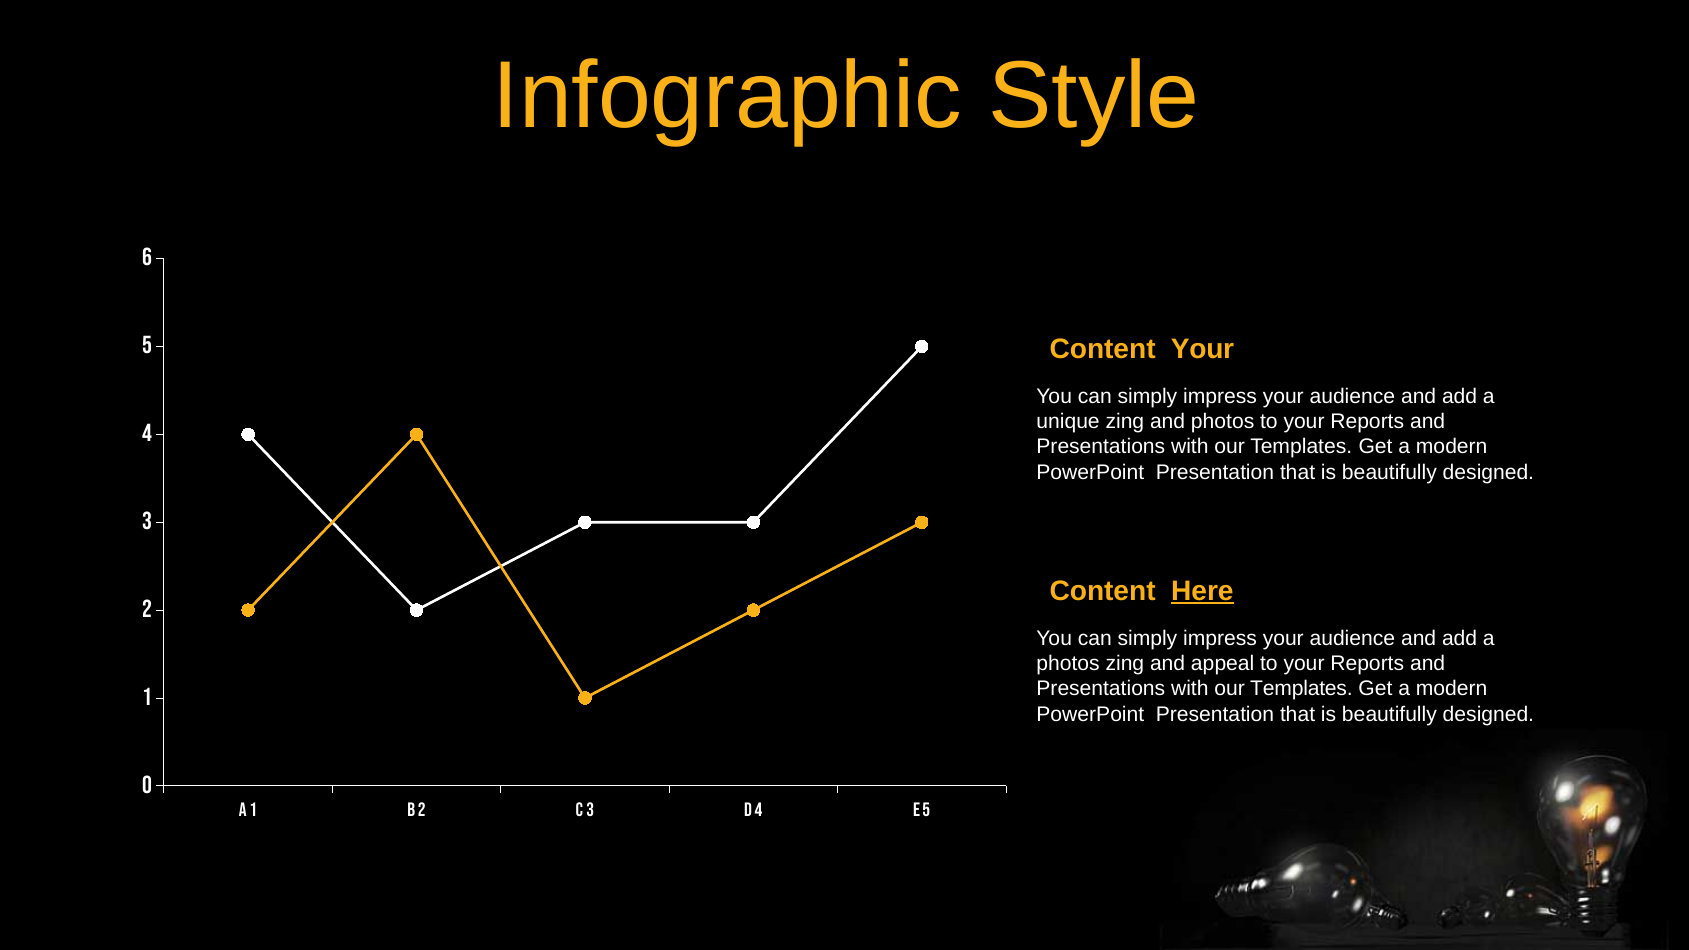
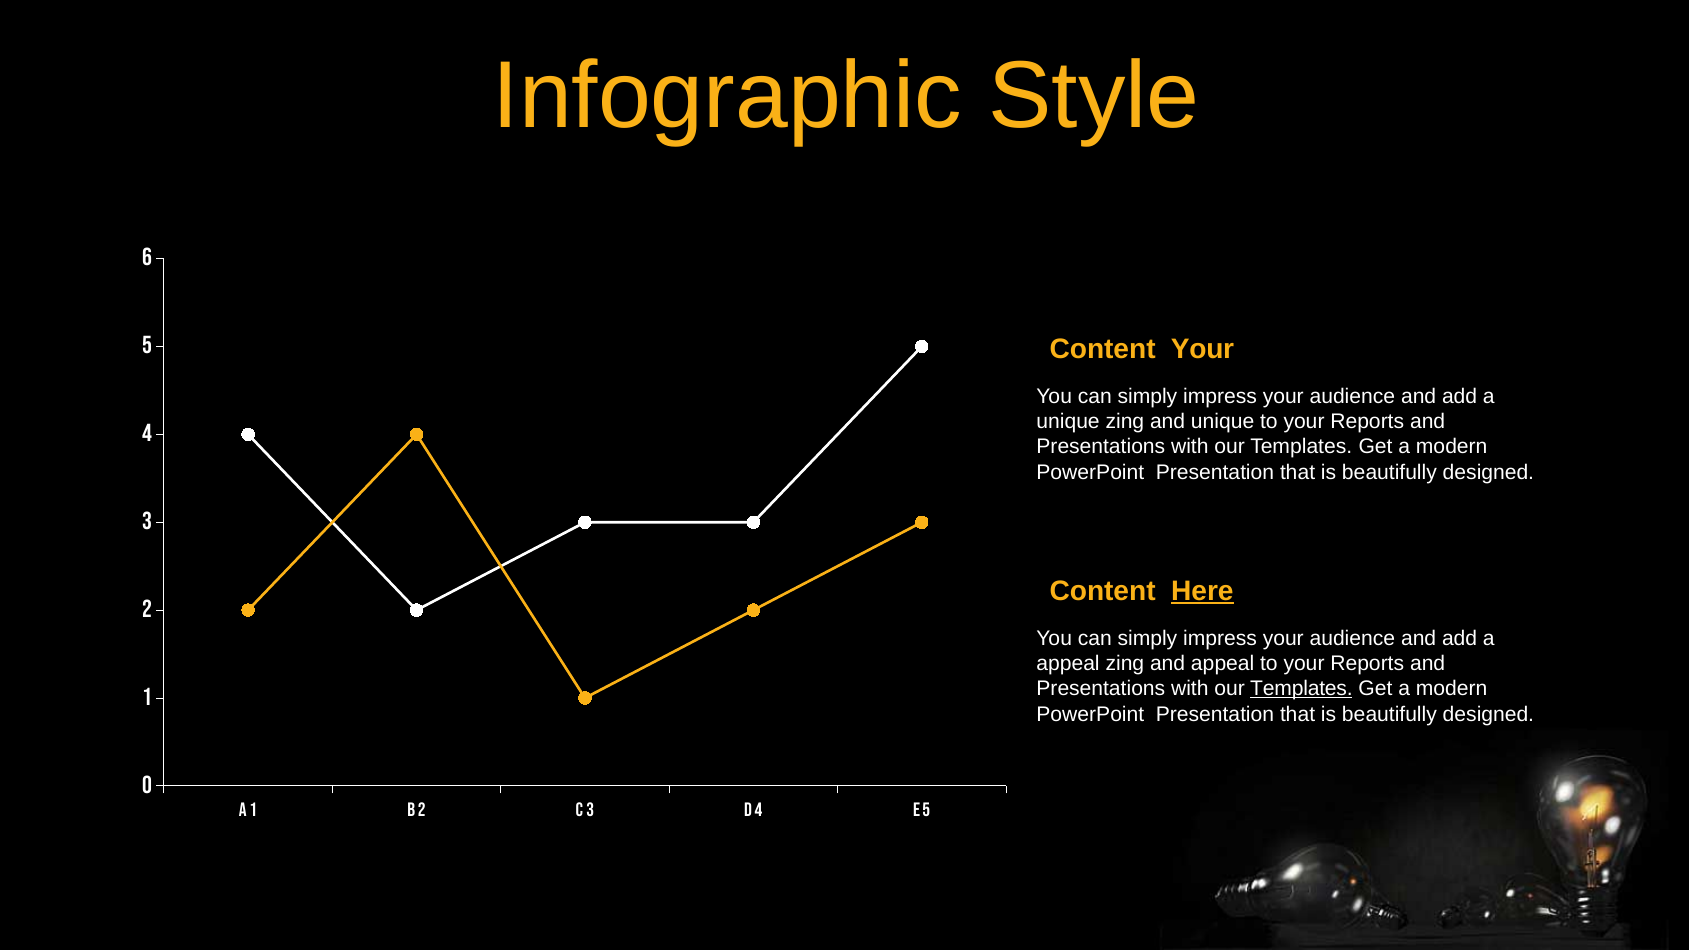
and photos: photos -> unique (1223, 422)
photos: photos -> appeal (1068, 663)
Templates underline: none -> present (1301, 689)
